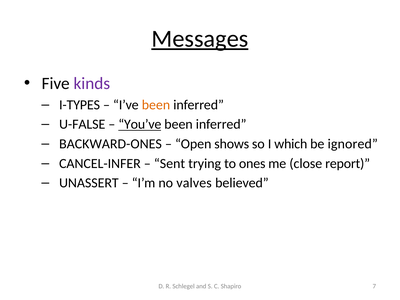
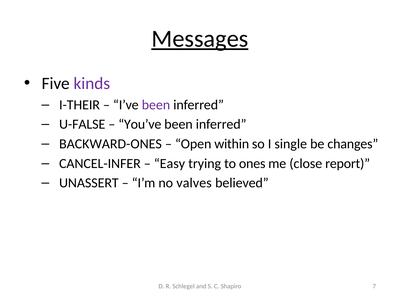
I-TYPES: I-TYPES -> I-THEIR (80, 105)
been colour: orange -> purple (156, 105)
You’ve underline: present -> none (140, 124)
shows: shows -> within (232, 144)
which: which -> single (291, 144)
ignored: ignored -> changes (353, 144)
Sent: Sent -> Easy (170, 163)
